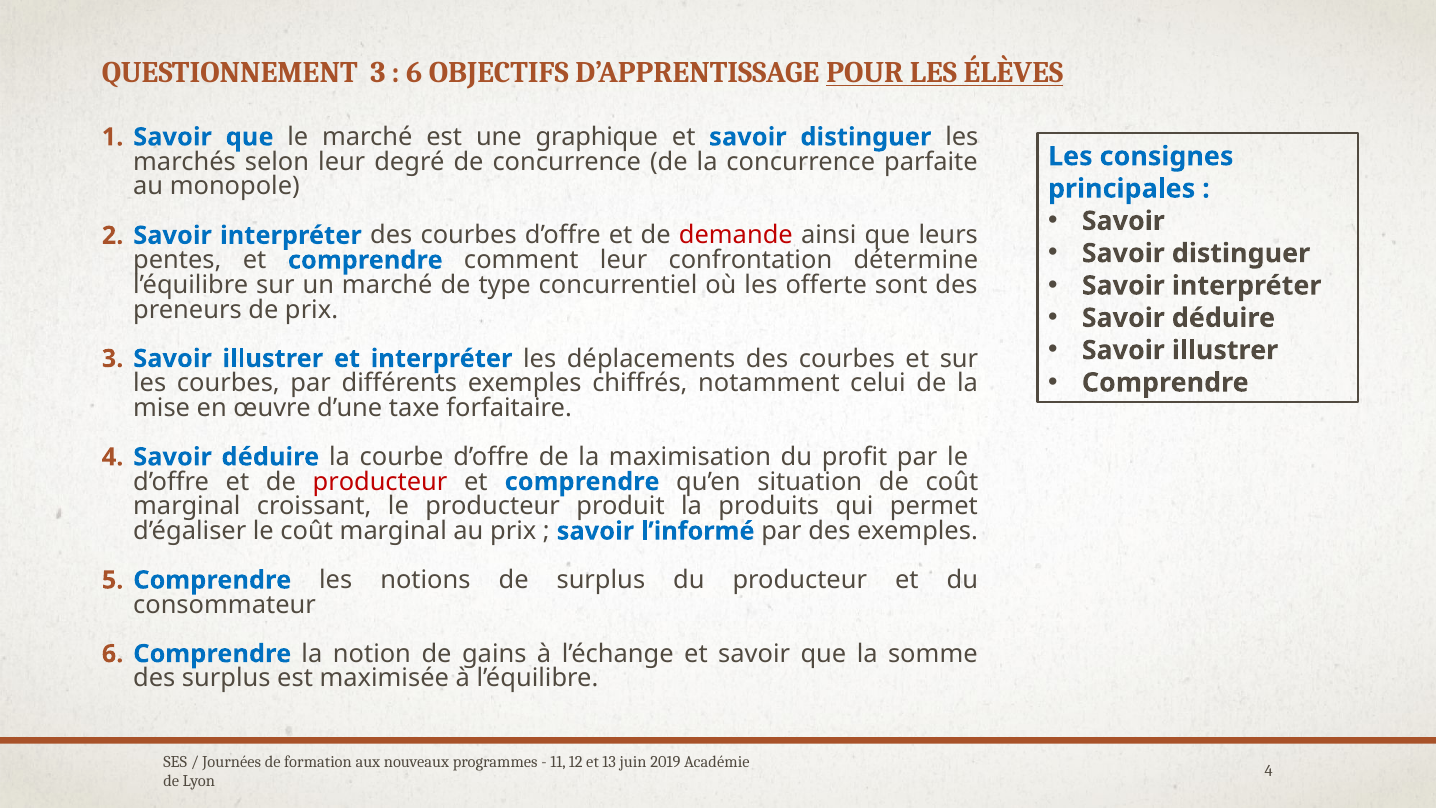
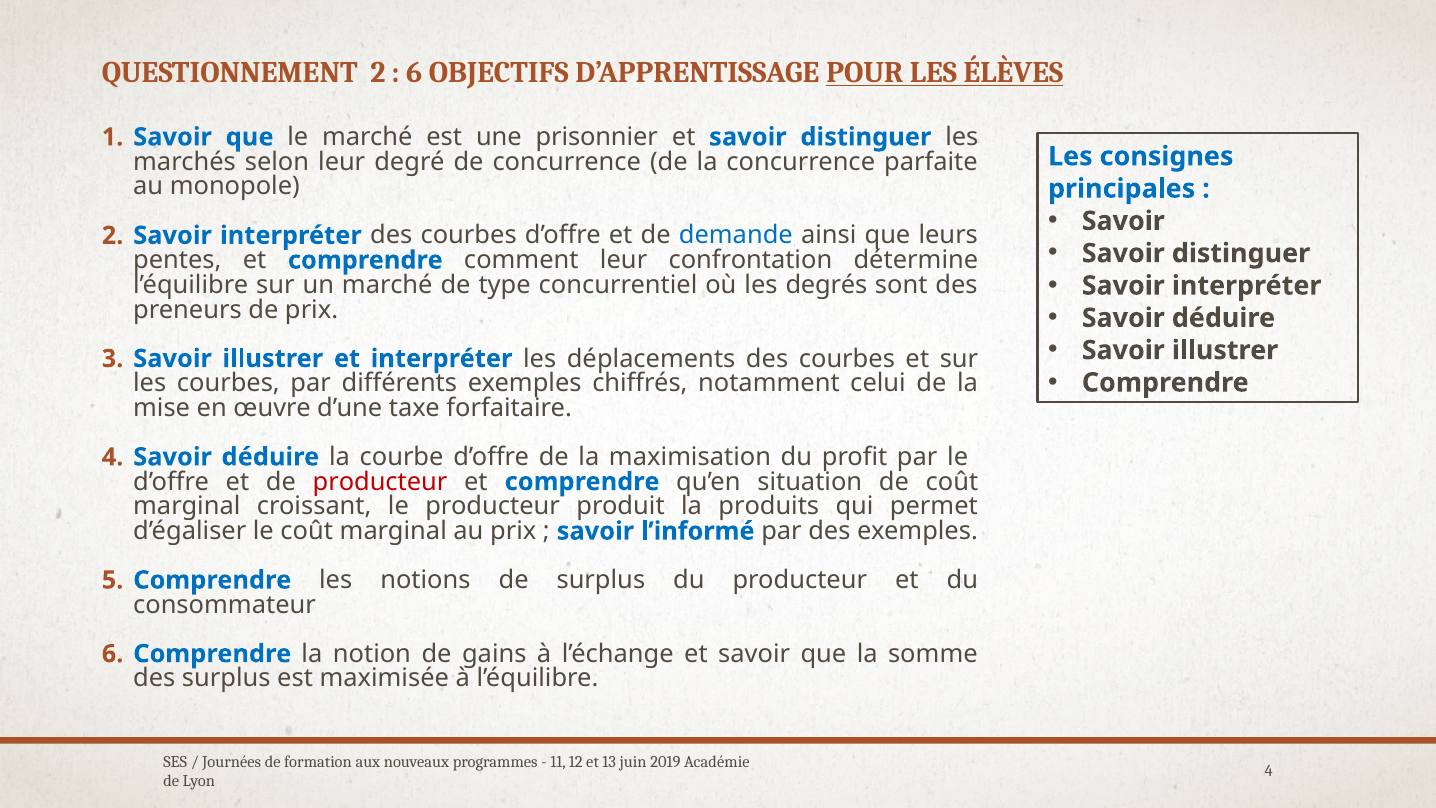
QUESTIONNEMENT 3: 3 -> 2 (378, 73)
graphique: graphique -> prisonnier (597, 137)
demande colour: red -> blue (736, 235)
offerte: offerte -> degrés (826, 285)
